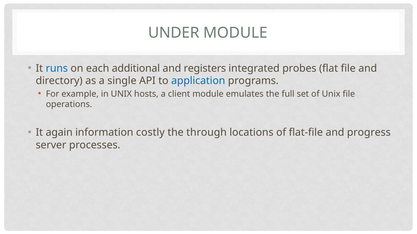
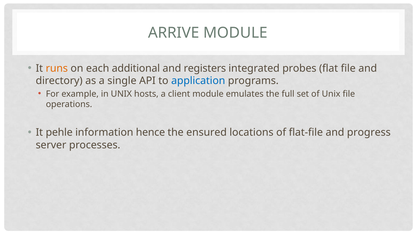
UNDER: UNDER -> ARRIVE (174, 33)
runs colour: blue -> orange (57, 68)
again: again -> pehle (59, 133)
costly: costly -> hence (150, 133)
through: through -> ensured (207, 133)
